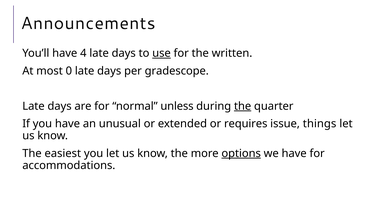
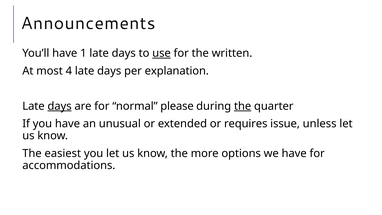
4: 4 -> 1 (83, 53)
0: 0 -> 4 (69, 71)
gradescope: gradescope -> explanation (177, 71)
days underline: none -> present (60, 106)
unless: unless -> please (177, 106)
things: things -> unless (320, 124)
options underline: present -> none (241, 153)
